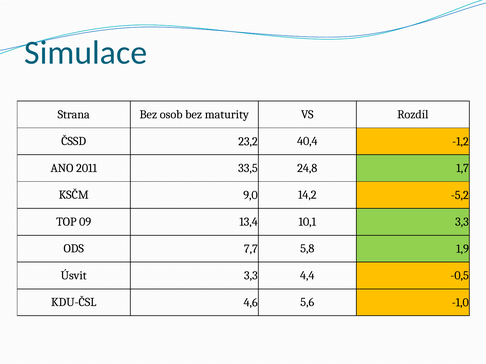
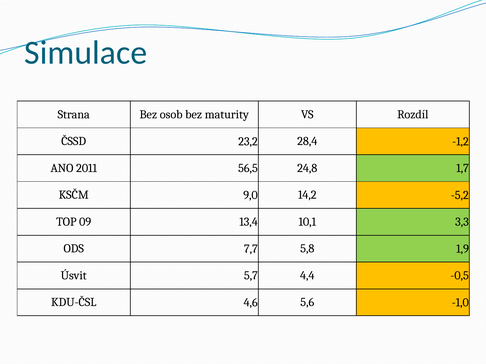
40,4: 40,4 -> 28,4 (307, 141)
33,5: 33,5 -> 56,5 (248, 169)
Úsvit 3,3: 3,3 -> 5,7 (251, 276)
